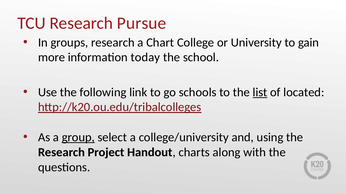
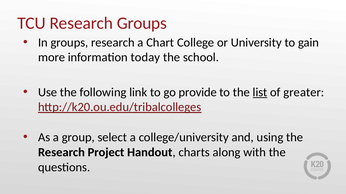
Research Pursue: Pursue -> Groups (142, 23)
schools: schools -> provide (198, 92)
located: located -> greater (304, 92)
group underline: present -> none (78, 138)
